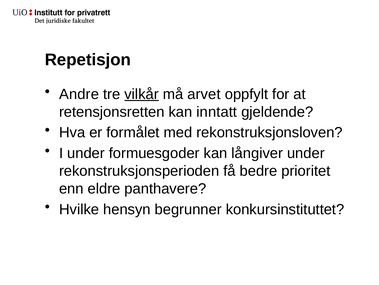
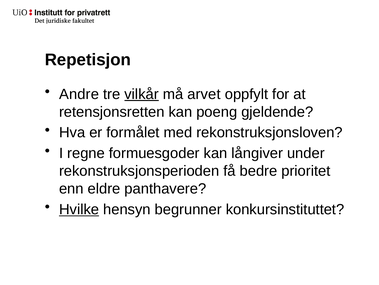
inntatt: inntatt -> poeng (217, 112)
I under: under -> regne (86, 153)
Hvilke underline: none -> present (79, 209)
